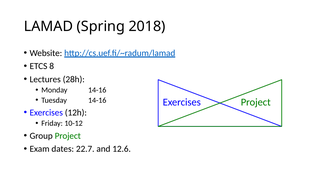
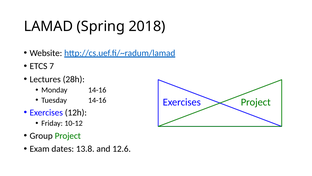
8: 8 -> 7 (52, 66)
22.7: 22.7 -> 13.8 (85, 148)
